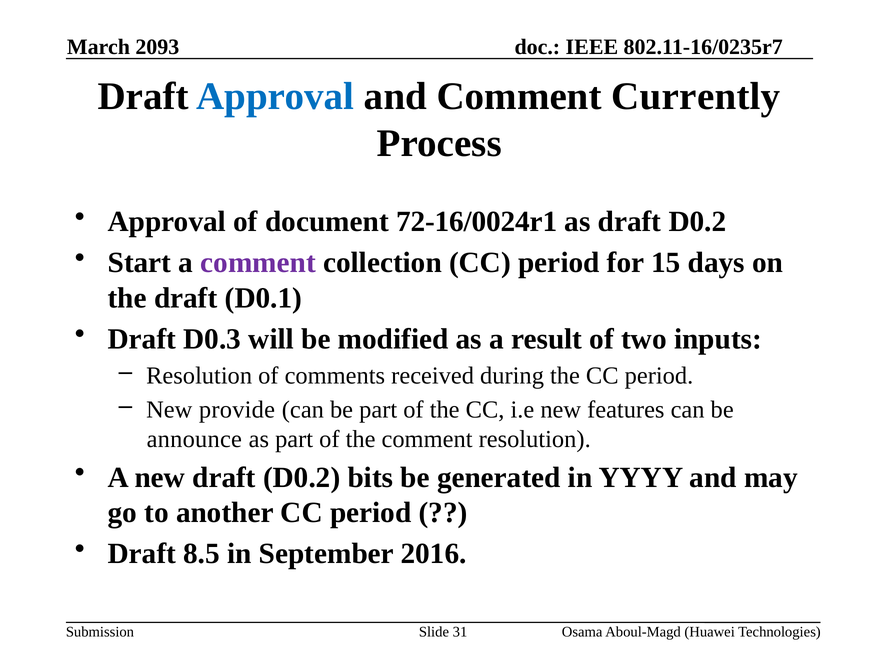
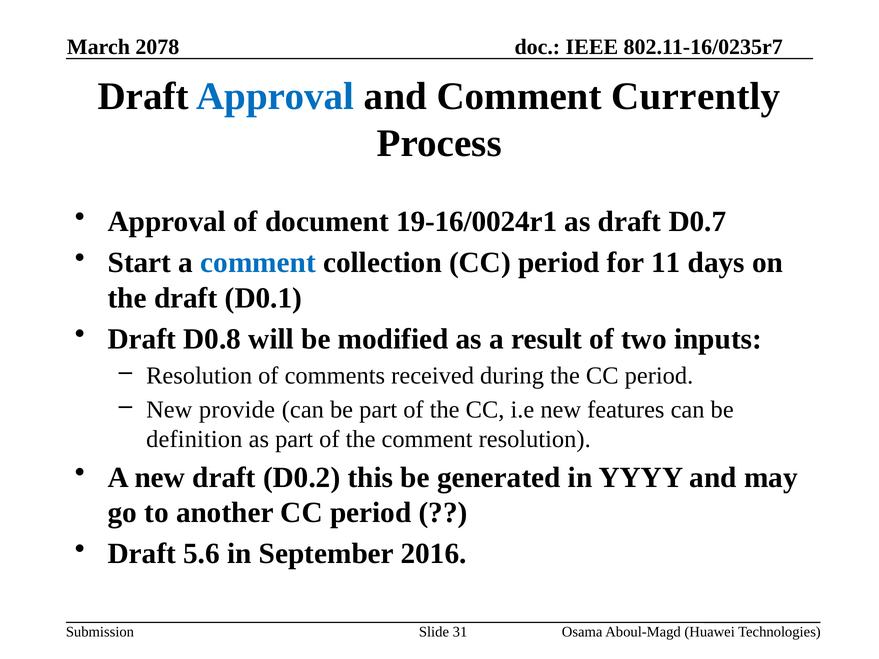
2093: 2093 -> 2078 (157, 47)
72-16/0024r1: 72-16/0024r1 -> 19-16/0024r1 (477, 222)
as draft D0.2: D0.2 -> D0.7 (697, 222)
comment colour: purple -> blue (258, 263)
15: 15 -> 11 (666, 263)
D0.3: D0.3 -> D0.8 (212, 339)
announce: announce -> definition (194, 439)
bits: bits -> this (370, 478)
8.5: 8.5 -> 5.6 (202, 554)
